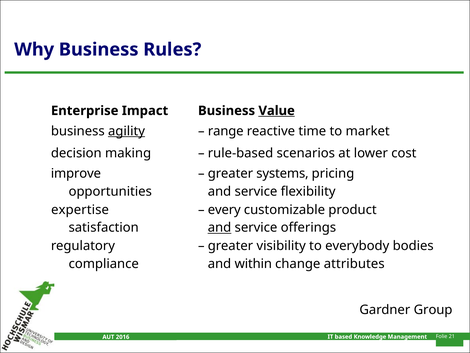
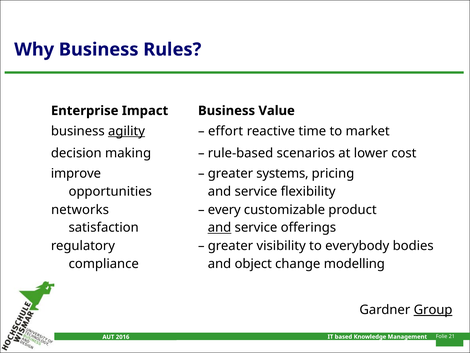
Value underline: present -> none (277, 111)
range: range -> effort (226, 131)
expertise: expertise -> networks (80, 209)
within: within -> object (253, 263)
attributes: attributes -> modelling (354, 263)
Group underline: none -> present (433, 309)
